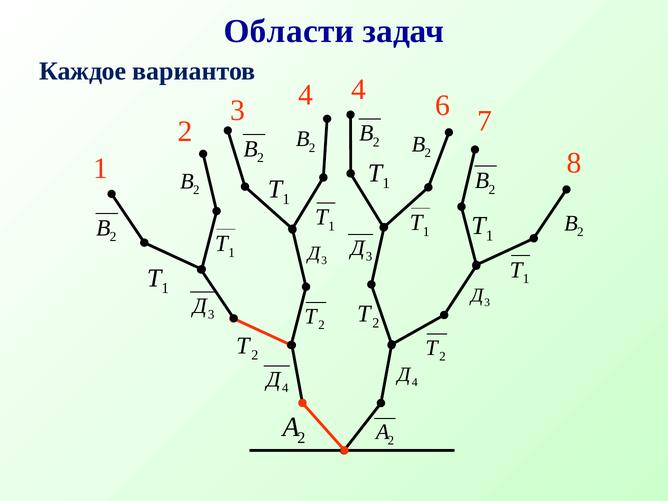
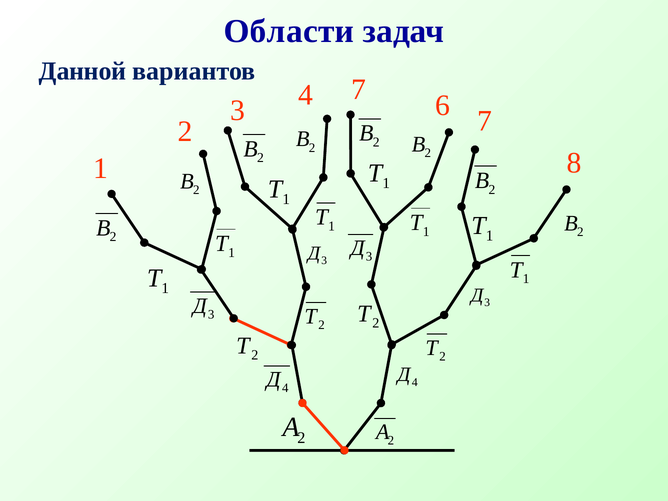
Каждое: Каждое -> Данной (83, 71)
4 4: 4 -> 7 (359, 90)
